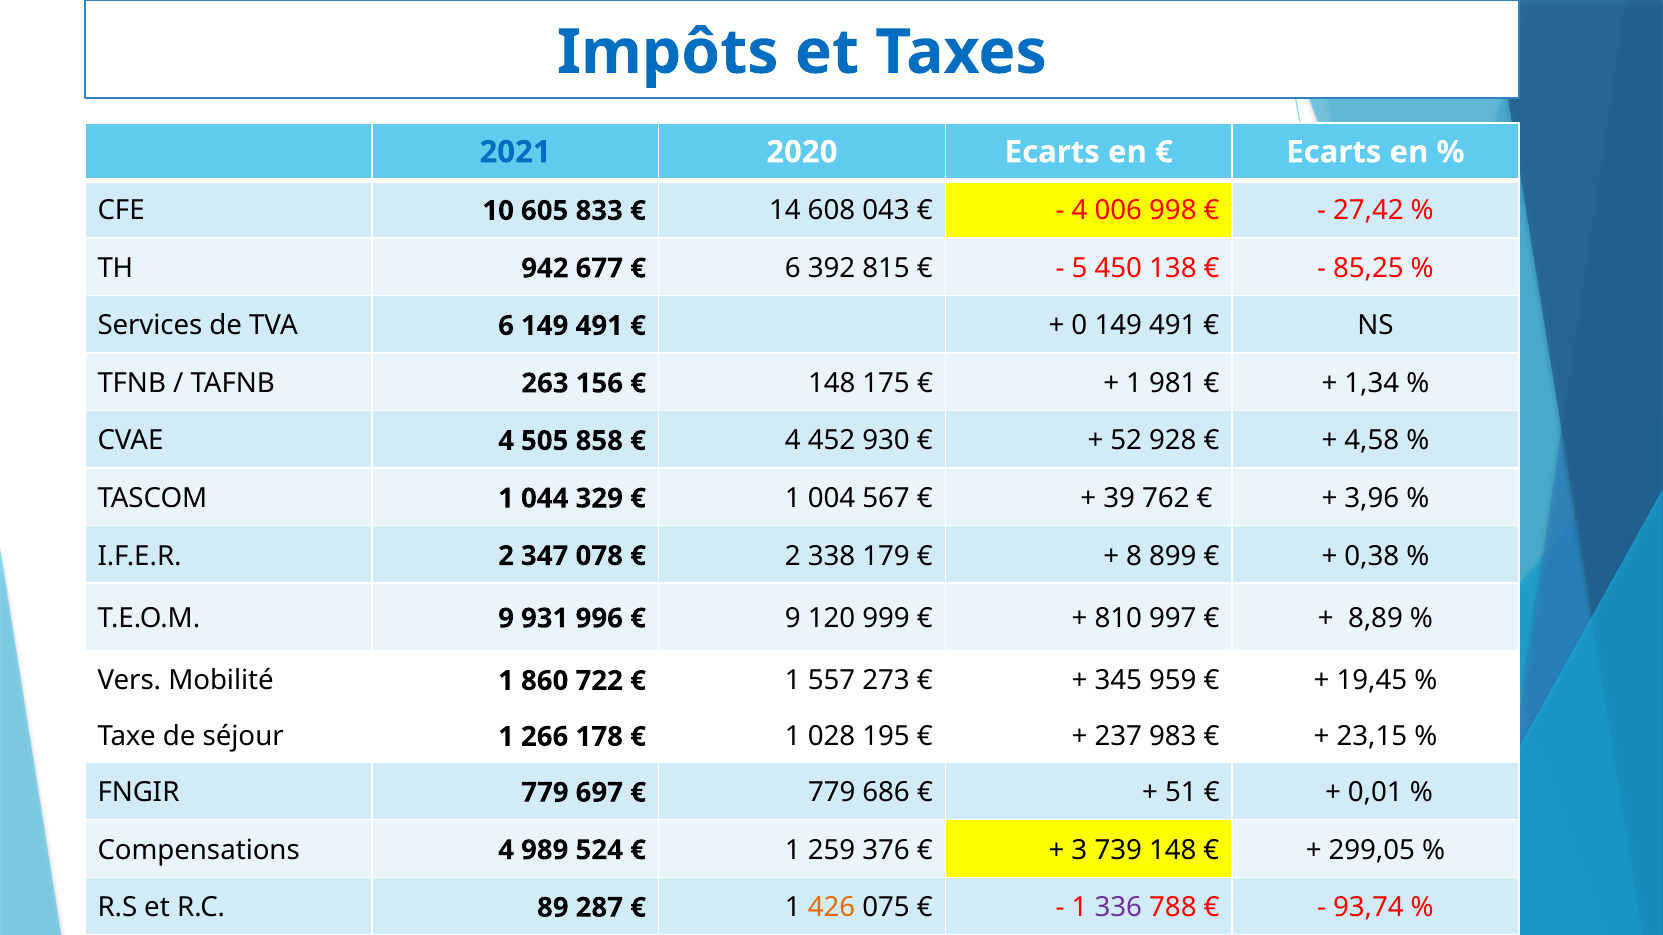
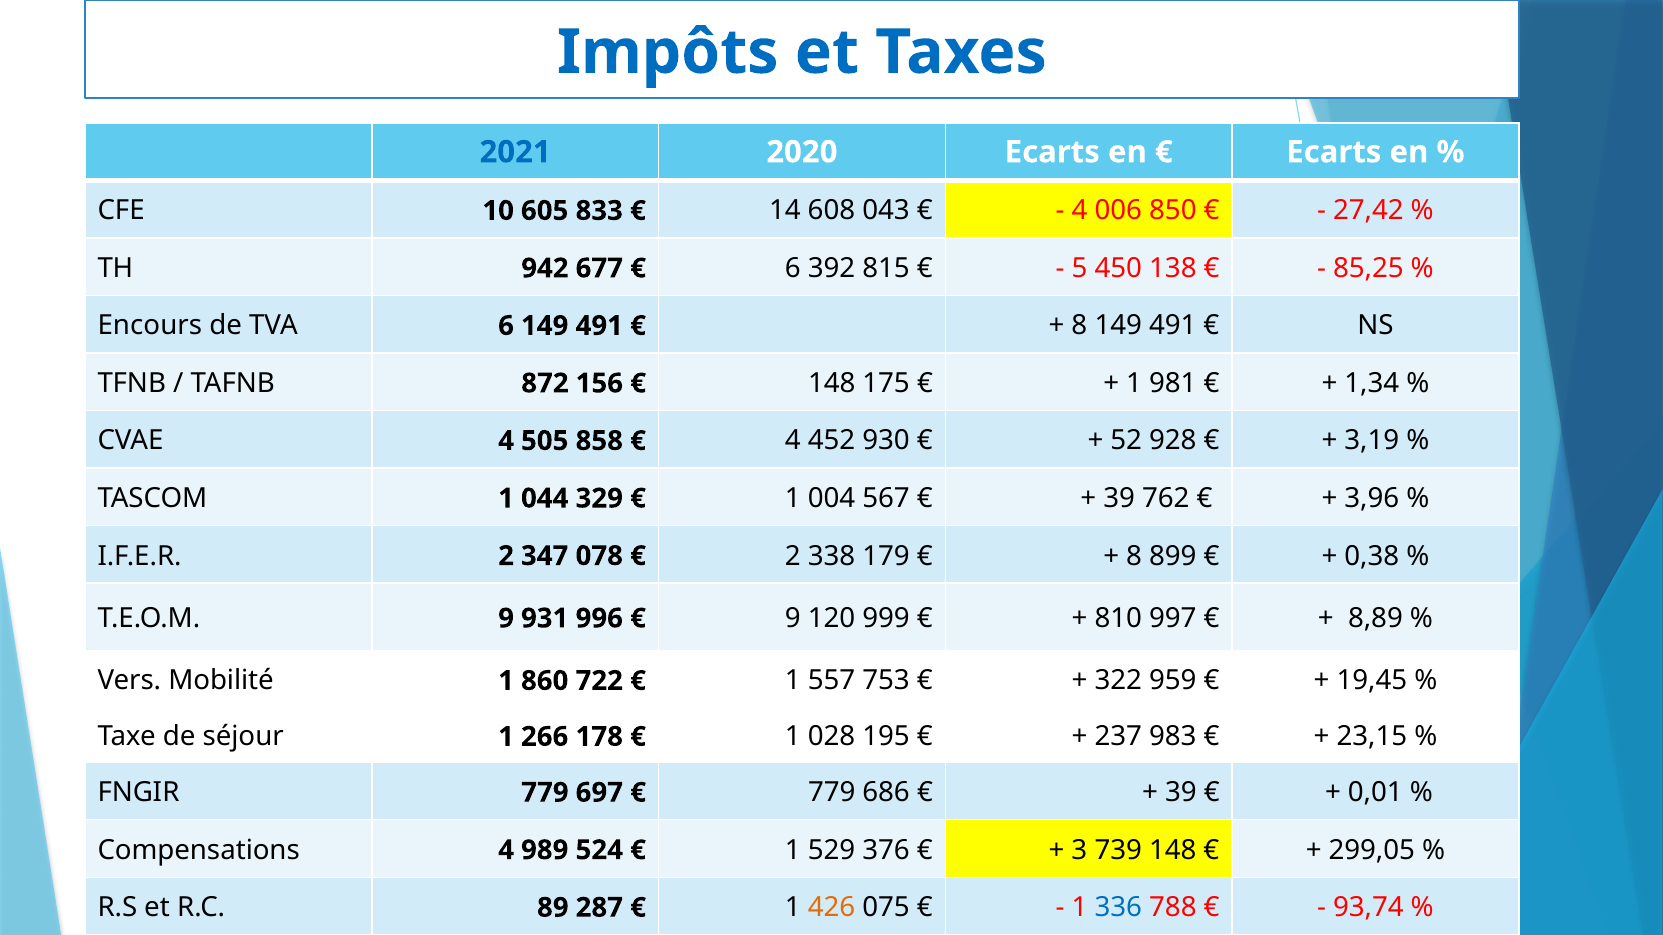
998: 998 -> 850 (1173, 211)
Services: Services -> Encours (150, 326)
0: 0 -> 8 (1079, 326)
263: 263 -> 872 (545, 383)
4,58: 4,58 -> 3,19 (1372, 441)
273: 273 -> 753 (886, 681)
345: 345 -> 322 (1118, 681)
51: 51 -> 39 (1181, 793)
259: 259 -> 529 (831, 850)
336 colour: purple -> blue (1118, 908)
